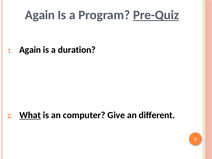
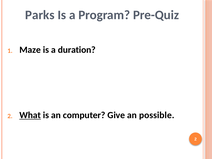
Again: Again -> Parks (40, 15)
Pre-Quiz underline: present -> none (156, 15)
Again: Again -> Maze (30, 50)
different: different -> possible (157, 115)
